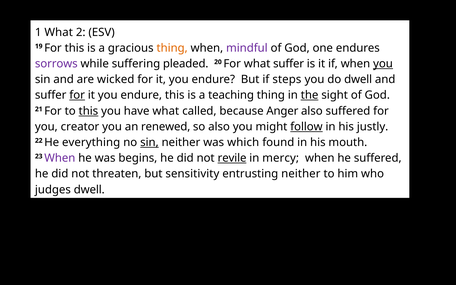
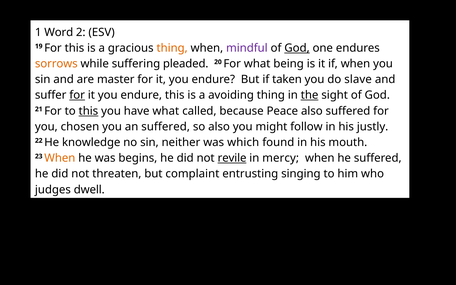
1 What: What -> Word (59, 32)
God underline: none -> present (297, 48)
sorrows colour: purple -> orange (56, 64)
what suffer: suffer -> being (289, 64)
you underline: present -> none (383, 64)
wicked: wicked -> master (116, 80)
steps: steps -> taken (287, 80)
do dwell: dwell -> slave (358, 80)
teaching: teaching -> avoiding (231, 95)
Anger: Anger -> Peace (282, 111)
creator: creator -> chosen (80, 127)
an renewed: renewed -> suffered (166, 127)
follow underline: present -> none (306, 127)
everything: everything -> knowledge (91, 142)
sin underline: present -> none (149, 142)
When colour: purple -> orange (60, 158)
sensitivity: sensitivity -> complaint (192, 174)
entrusting neither: neither -> singing (301, 174)
